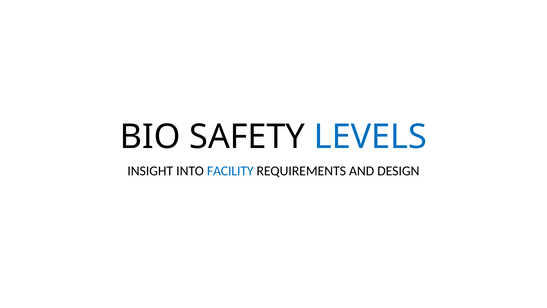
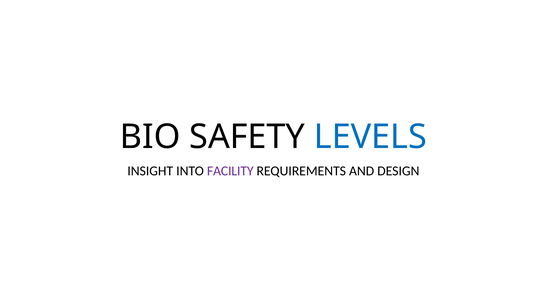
FACILITY colour: blue -> purple (230, 171)
